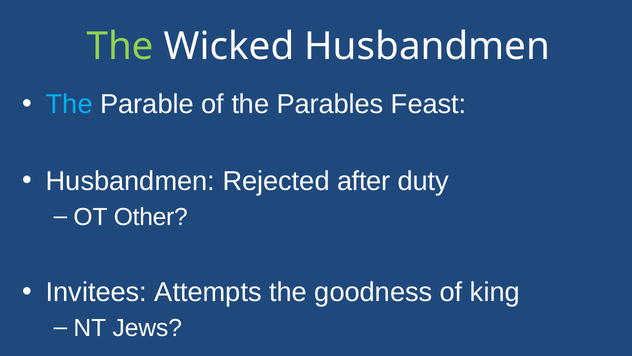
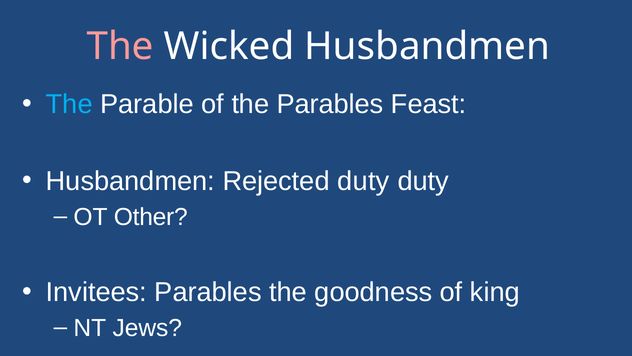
The colour: light green -> pink (120, 47)
Rejected after: after -> duty (363, 181)
Invitees Attempts: Attempts -> Parables (208, 292)
